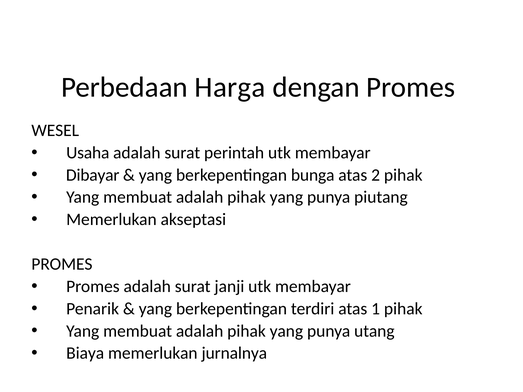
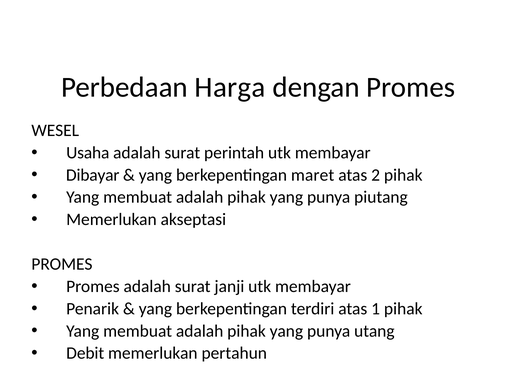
bunga: bunga -> maret (313, 175)
Biaya: Biaya -> Debit (85, 353)
jurnalnya: jurnalnya -> pertahun (234, 353)
